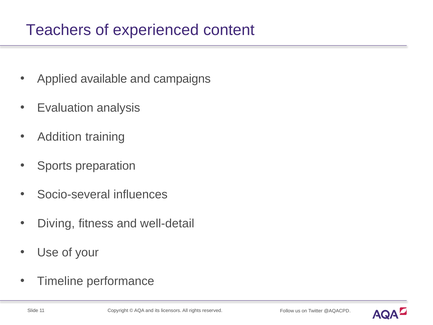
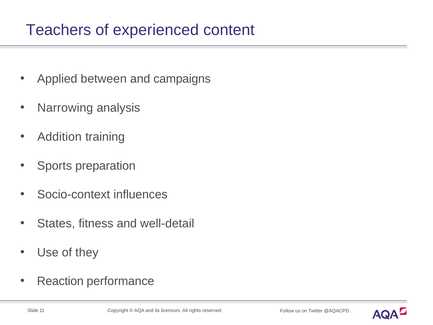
available: available -> between (104, 79)
Evaluation: Evaluation -> Narrowing (65, 108)
Socio-several: Socio-several -> Socio-context (74, 194)
Diving: Diving -> States (56, 223)
your: your -> they (87, 252)
Timeline: Timeline -> Reaction (60, 281)
